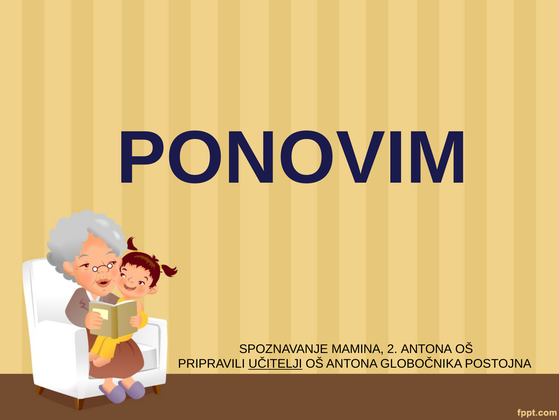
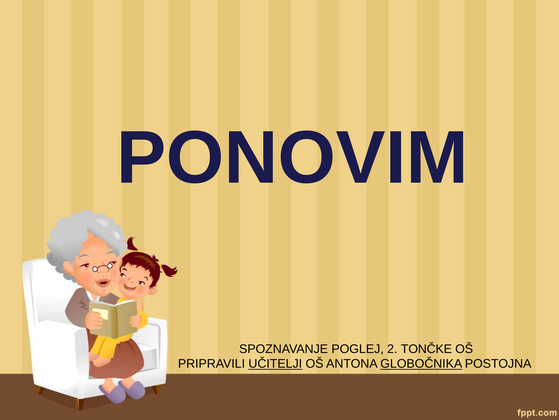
MAMINA: MAMINA -> POGLEJ (358, 348)
2 ANTONA: ANTONA -> TONČKE (426, 348)
GLOBOČNIKA underline: none -> present (421, 363)
